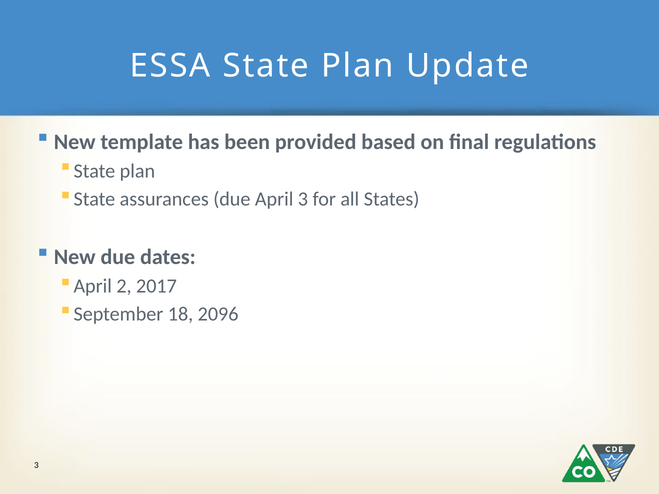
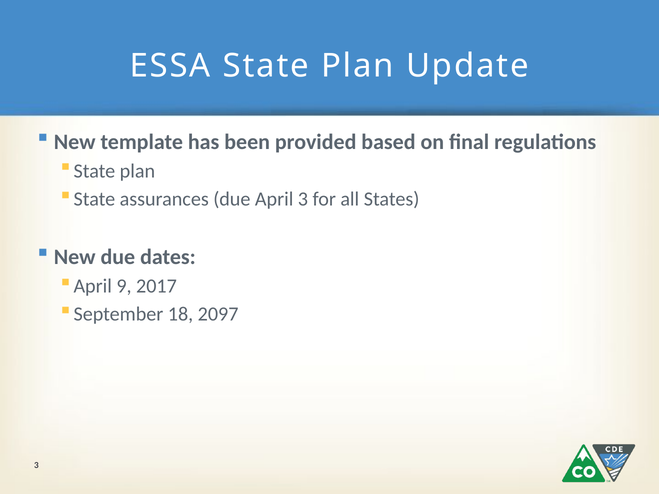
2: 2 -> 9 (124, 286)
2096: 2096 -> 2097 (218, 315)
